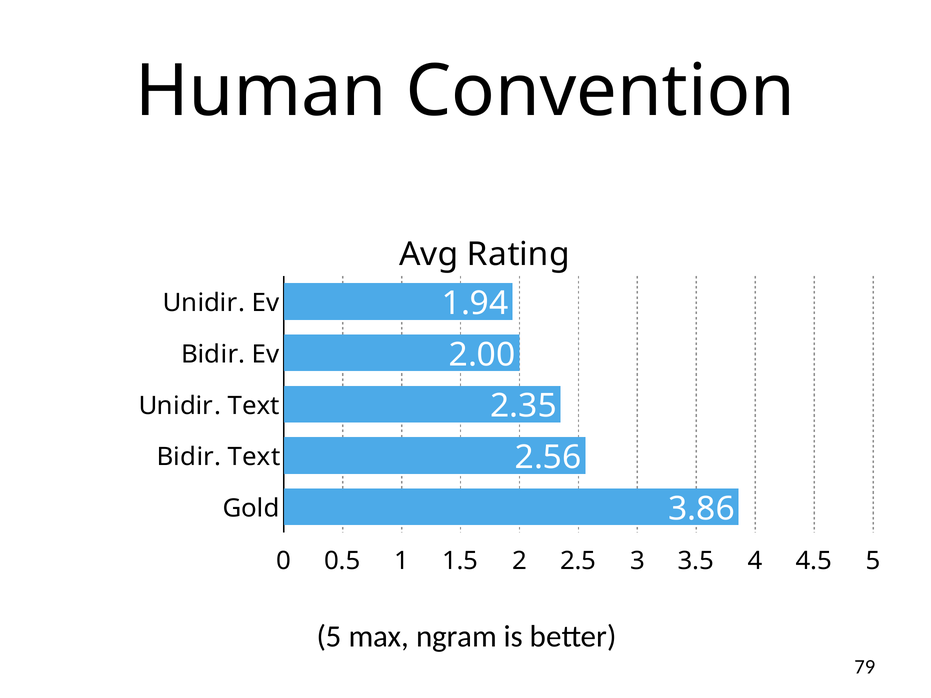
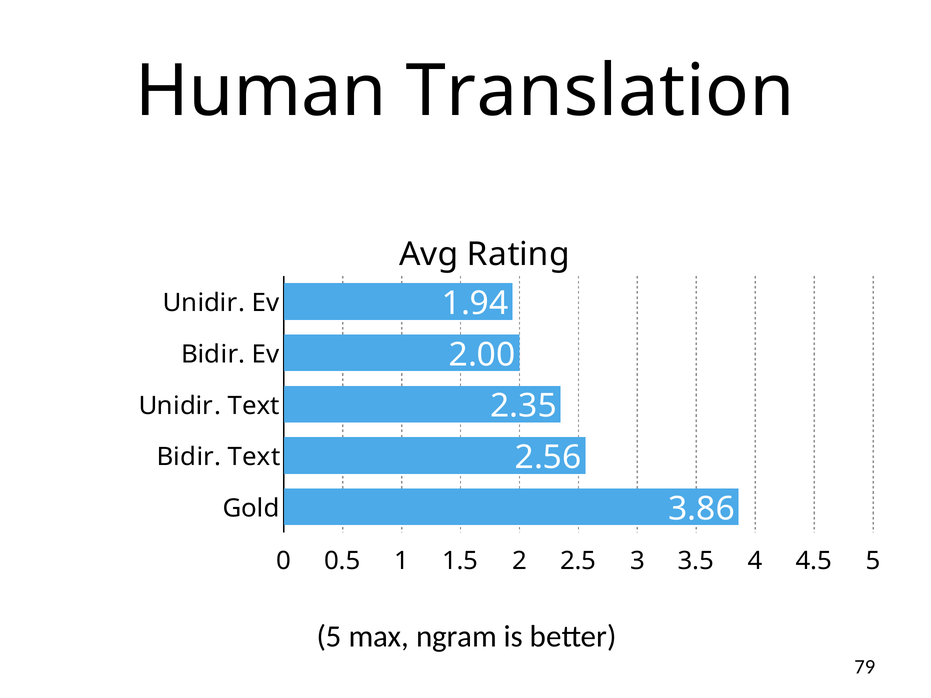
Convention: Convention -> Translation (600, 91)
